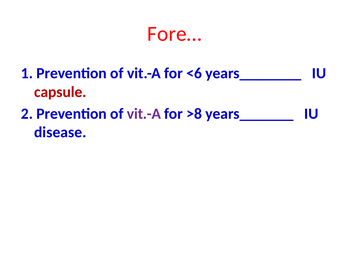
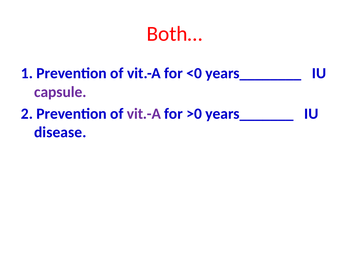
Fore…: Fore… -> Both… (175, 34)
<6: <6 -> <0 (194, 73)
capsule colour: red -> purple (60, 92)
>8: >8 -> >0 (194, 114)
